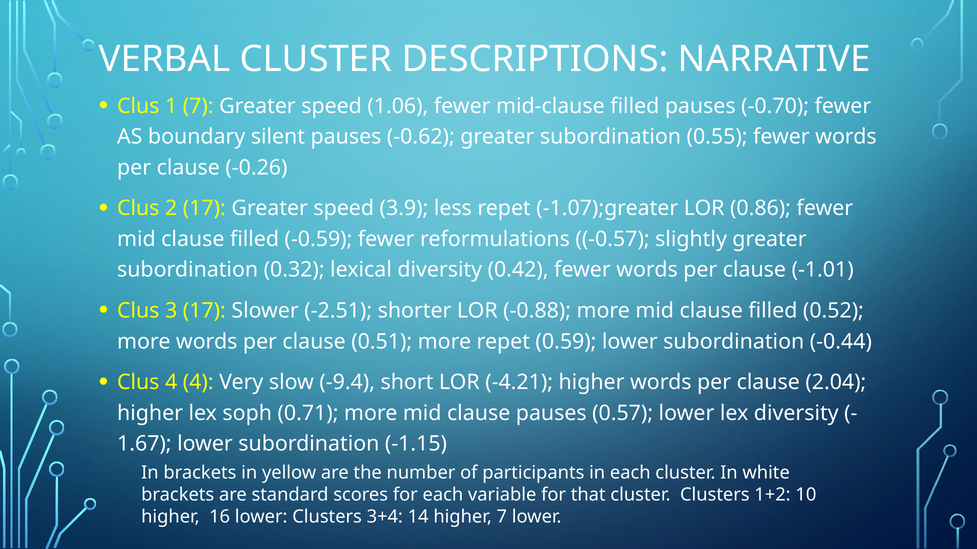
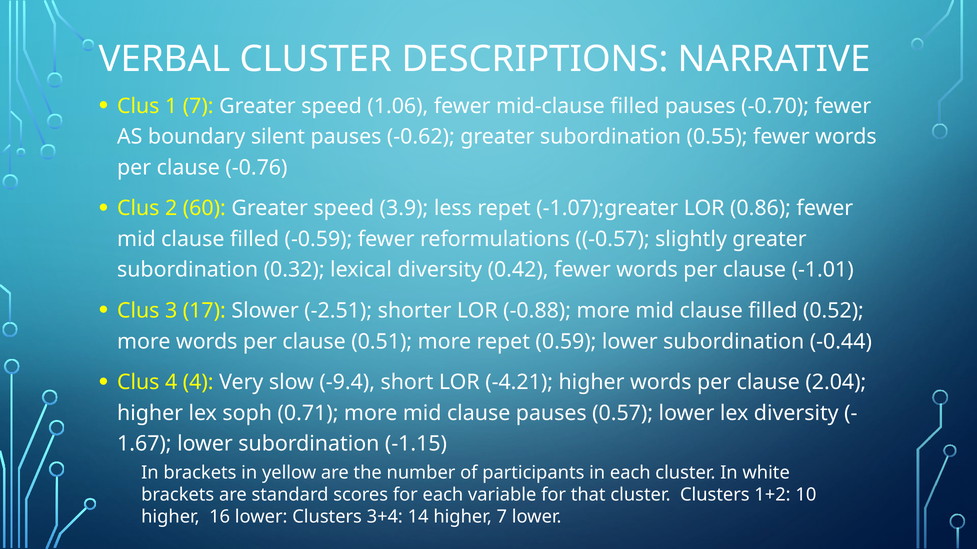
-0.26: -0.26 -> -0.76 (256, 168)
2 17: 17 -> 60 (204, 209)
